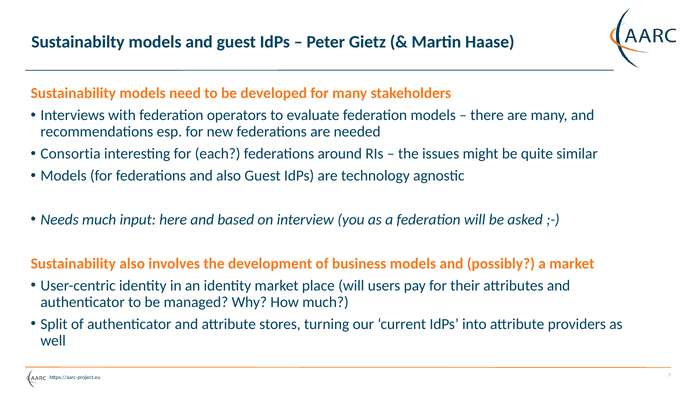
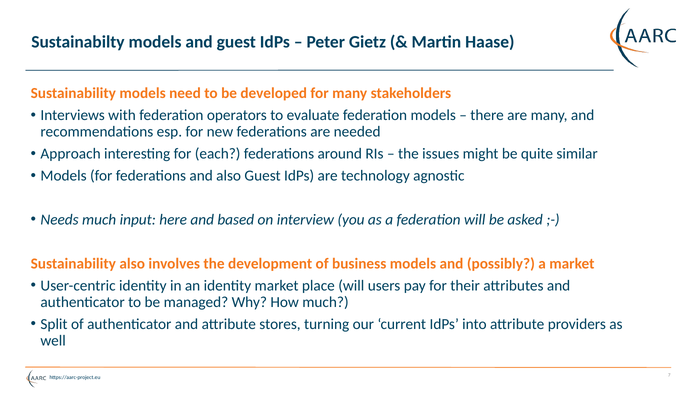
Consortia: Consortia -> Approach (71, 154)
